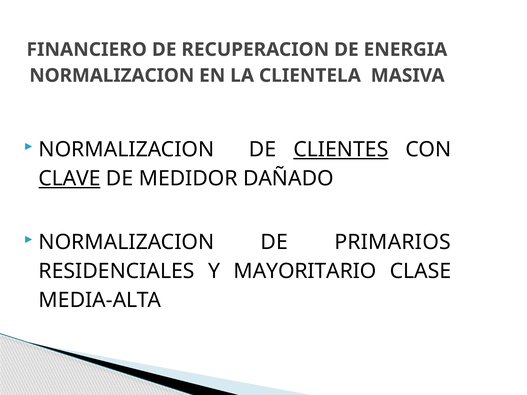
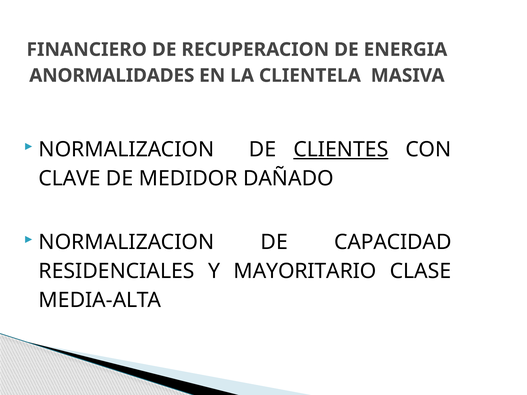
NORMALIZACION: NORMALIZACION -> ANORMALIDADES (112, 76)
CLAVE underline: present -> none (70, 179)
PRIMARIOS: PRIMARIOS -> CAPACIDAD (393, 242)
